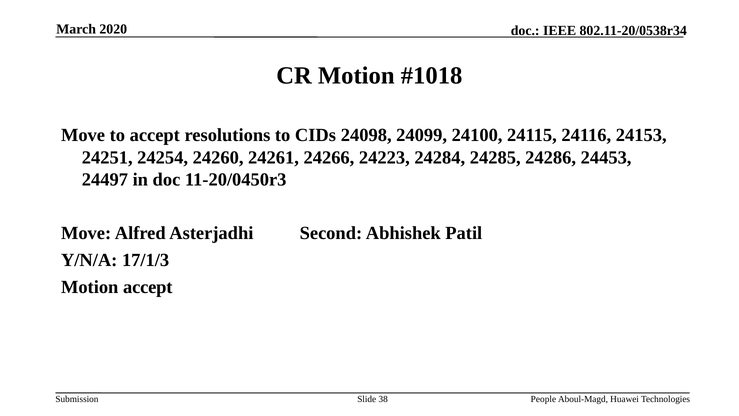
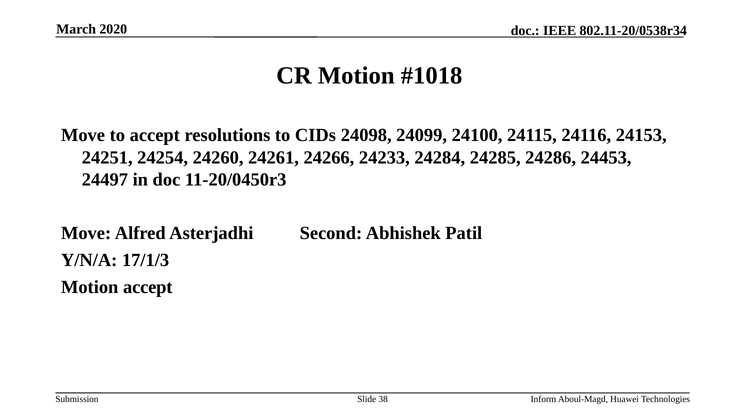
24223: 24223 -> 24233 (384, 157)
People: People -> Inform (543, 399)
